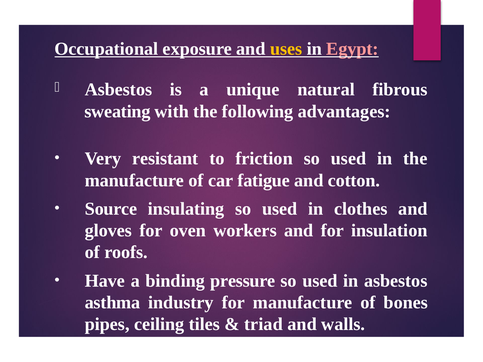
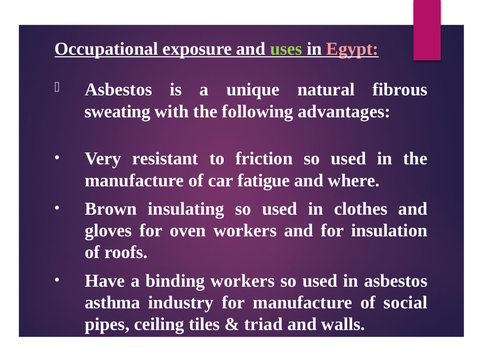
uses colour: yellow -> light green (286, 49)
cotton: cotton -> where (354, 180)
Source: Source -> Brown (111, 209)
binding pressure: pressure -> workers (243, 281)
bones: bones -> social (406, 303)
